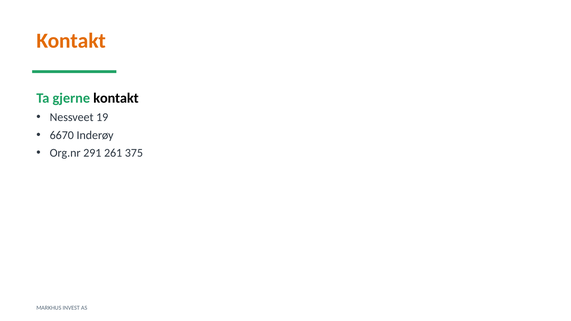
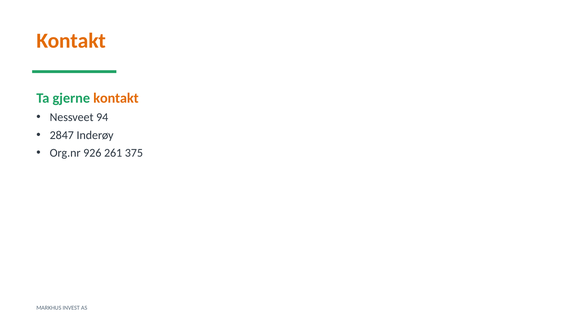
kontakt colour: black -> orange (116, 98)
19: 19 -> 94 (102, 117)
6670: 6670 -> 2847 (62, 135)
291: 291 -> 926 (92, 153)
